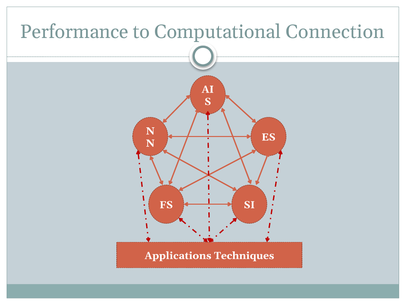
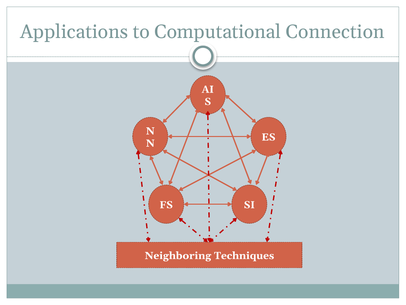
Performance: Performance -> Applications (74, 32)
Applications: Applications -> Neighboring (178, 255)
